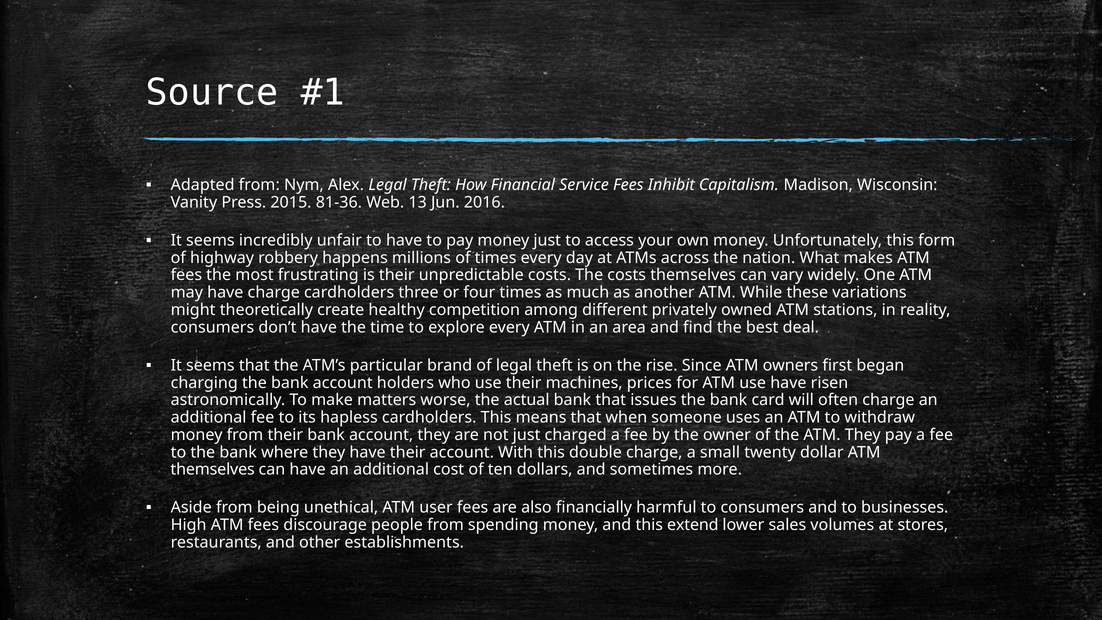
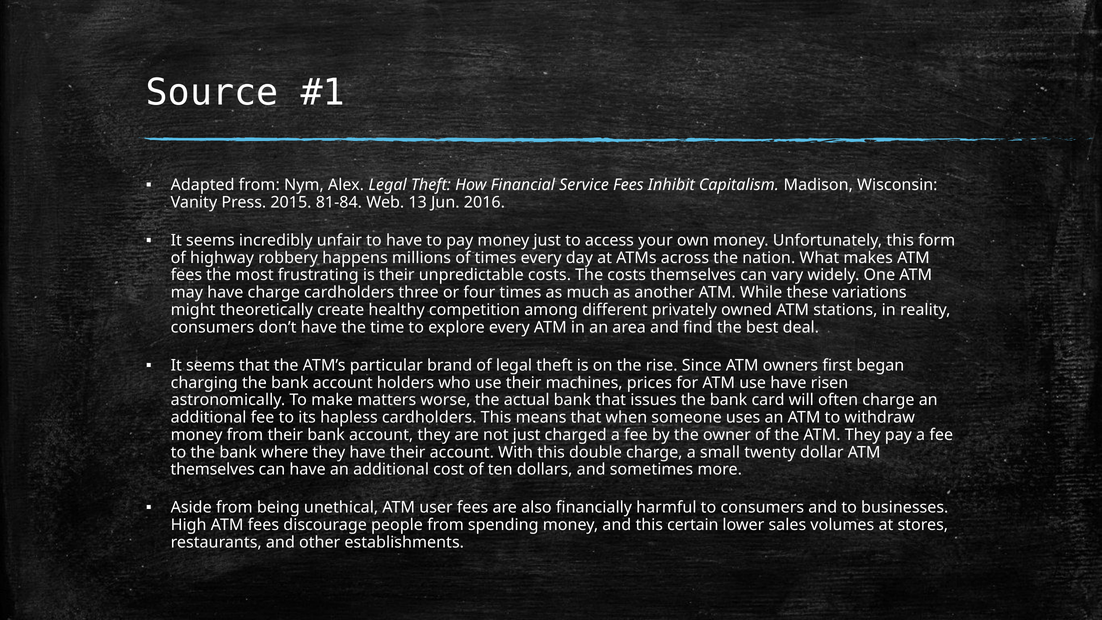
81-36: 81-36 -> 81-84 (339, 202)
extend: extend -> certain (693, 525)
